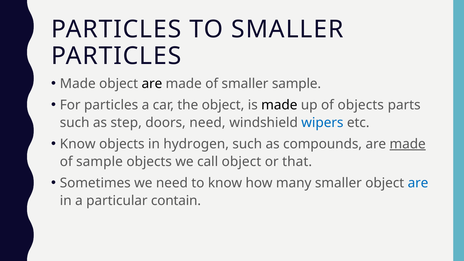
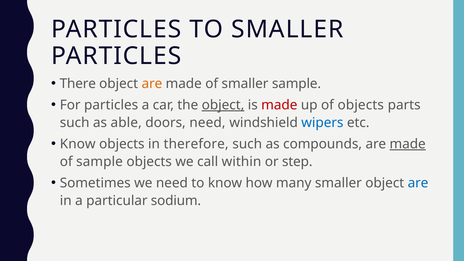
Made: Made -> There (78, 84)
are colour: black -> orange (152, 84)
object underline: none -> present (223, 105)
made colour: black -> red (279, 105)
step: step -> able (126, 123)
hydrogen: hydrogen -> therefore (196, 144)
call object: object -> within (241, 162)
that: that -> step (297, 162)
contain: contain -> sodium (176, 201)
